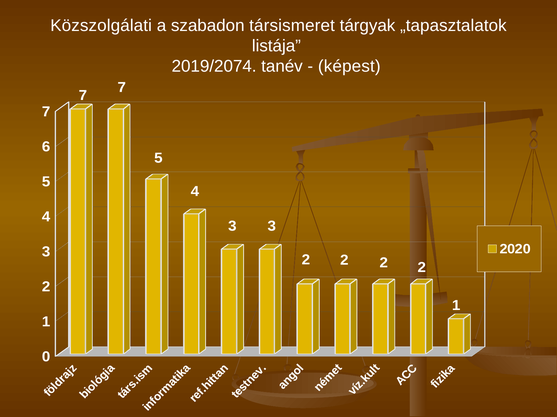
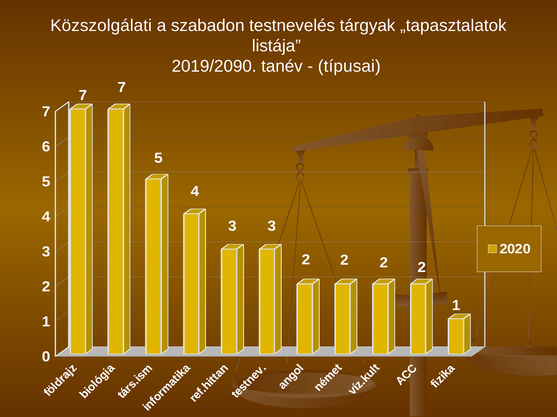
társismeret: társismeret -> testnevelés (292, 26)
2019/2074: 2019/2074 -> 2019/2090 (214, 66)
képest: képest -> típusai (349, 66)
